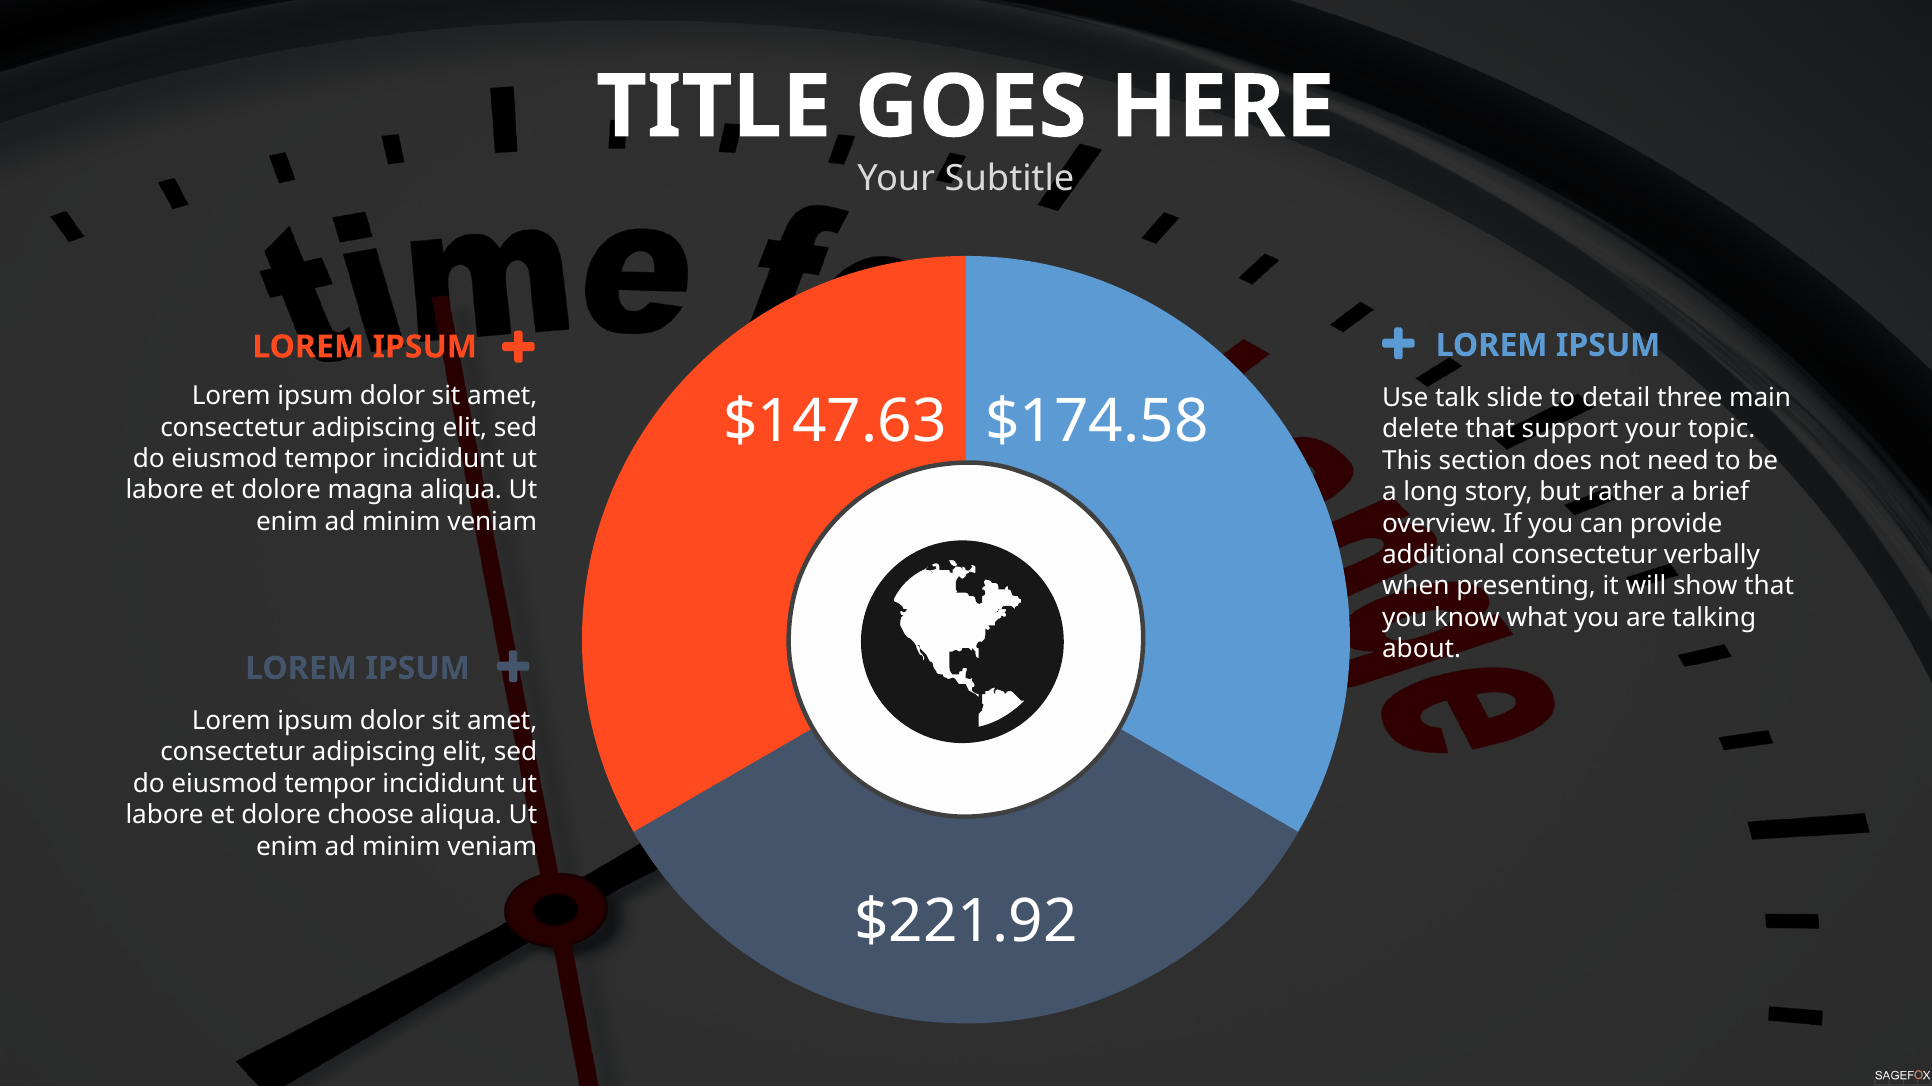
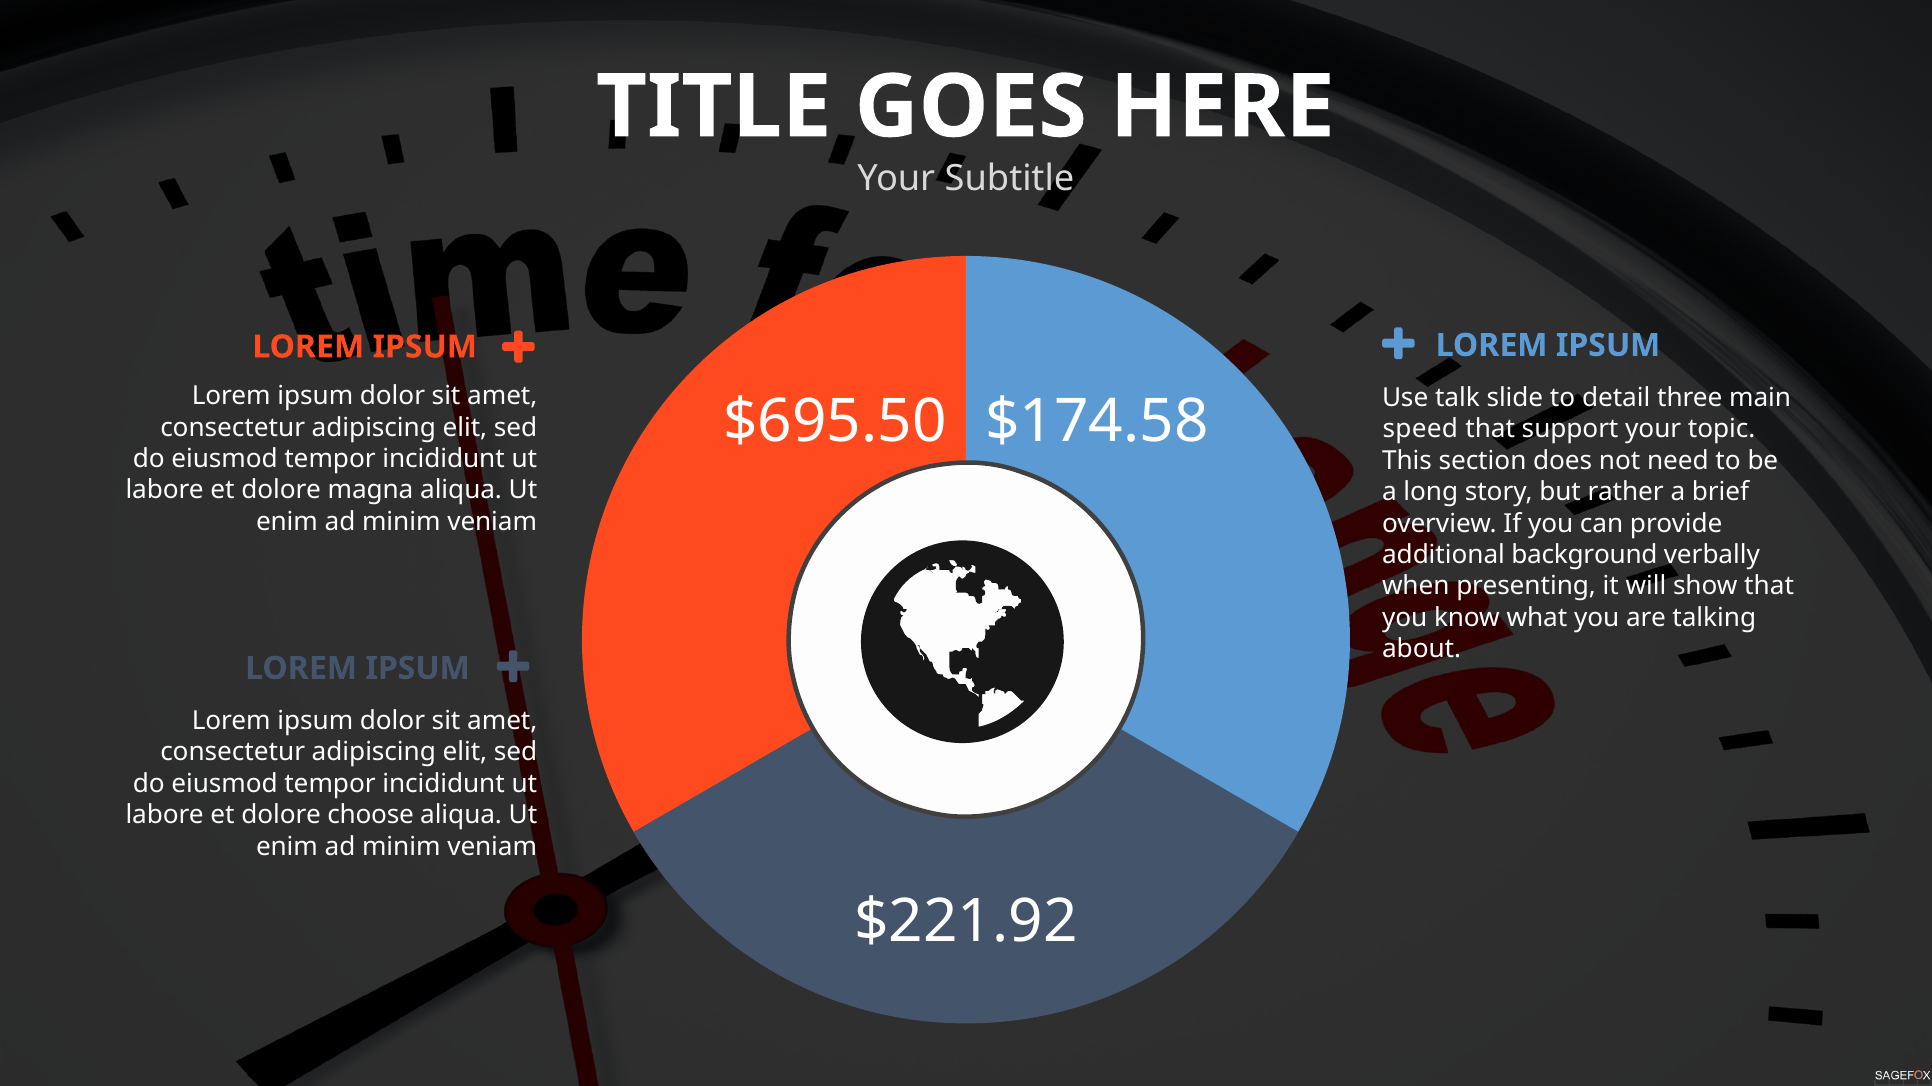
$147.63: $147.63 -> $695.50 (835, 422)
delete: delete -> speed (1420, 430)
additional consectetur: consectetur -> background (1584, 555)
